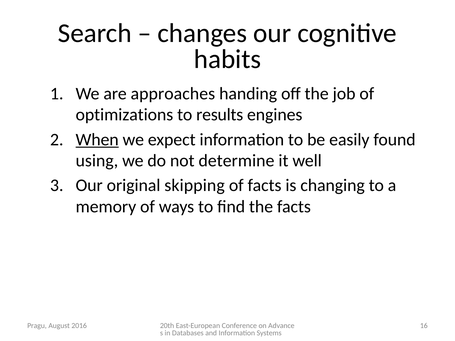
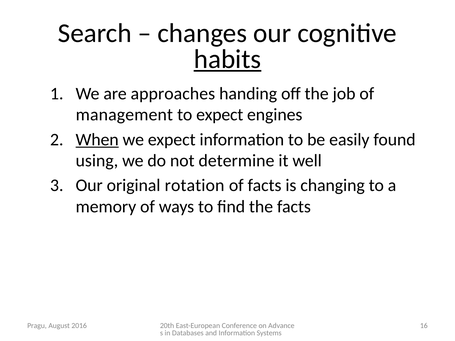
habits underline: none -> present (228, 59)
optimizations: optimizations -> management (124, 115)
to results: results -> expect (220, 115)
skipping: skipping -> rotation (195, 186)
